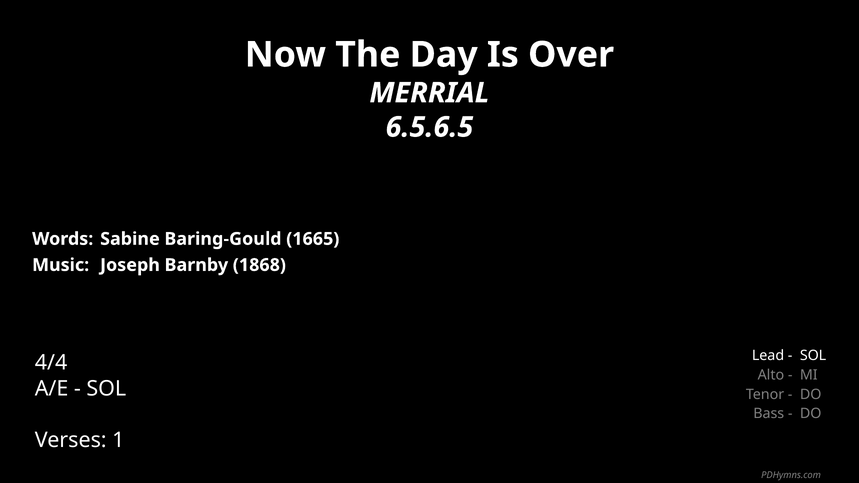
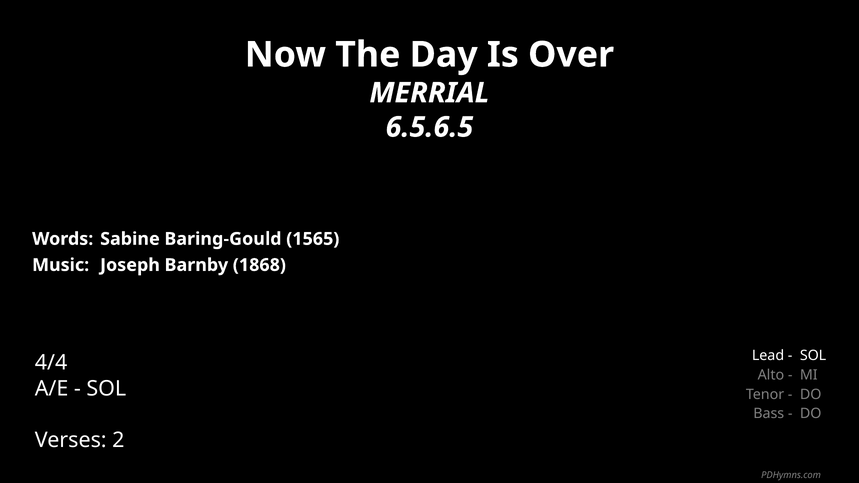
1665: 1665 -> 1565 (313, 239)
1: 1 -> 2 (118, 440)
